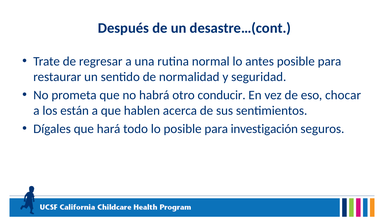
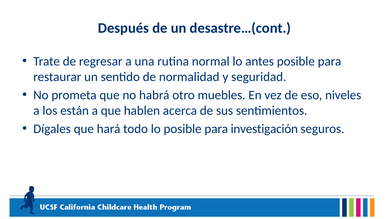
conducir: conducir -> muebles (222, 95)
chocar: chocar -> niveles (343, 95)
